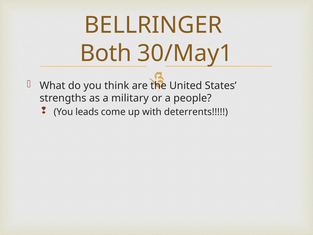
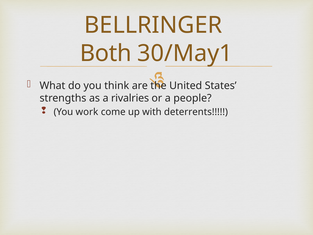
military: military -> rivalries (130, 98)
leads: leads -> work (87, 112)
